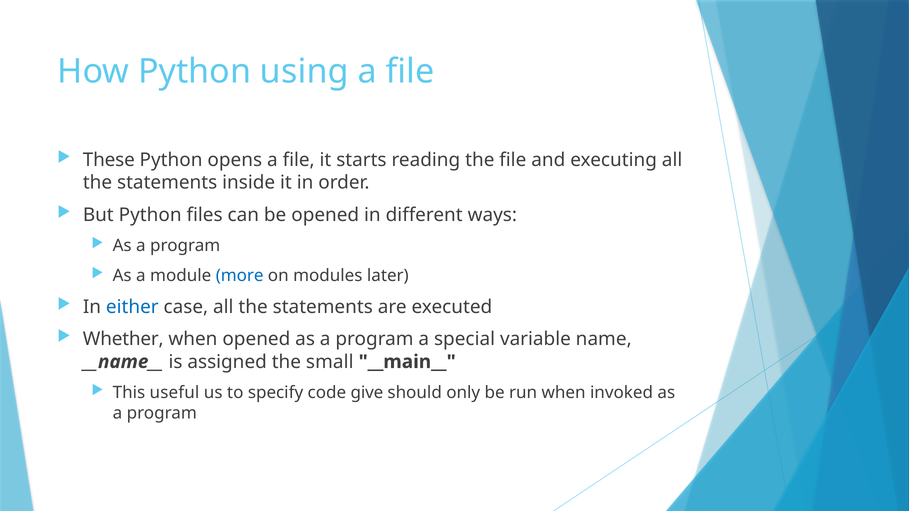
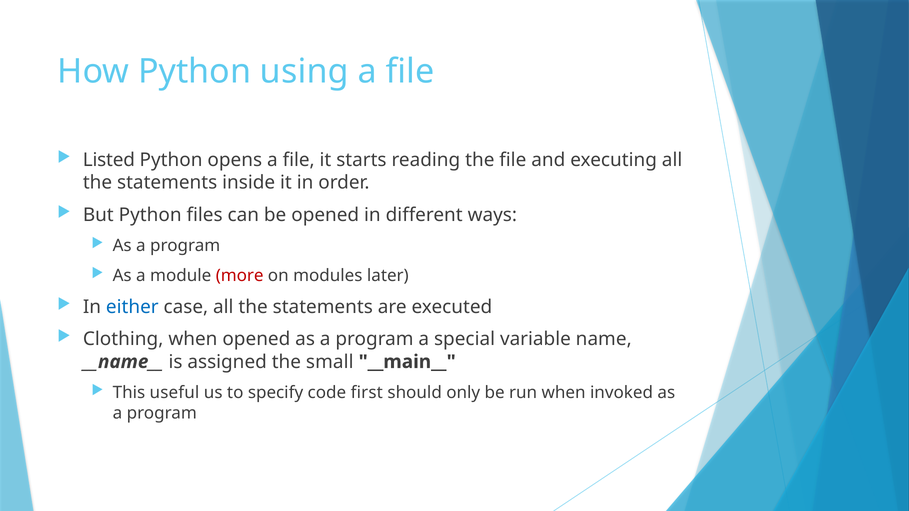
These: These -> Listed (109, 160)
more colour: blue -> red (240, 276)
Whether: Whether -> Clothing (123, 339)
give: give -> first (367, 393)
